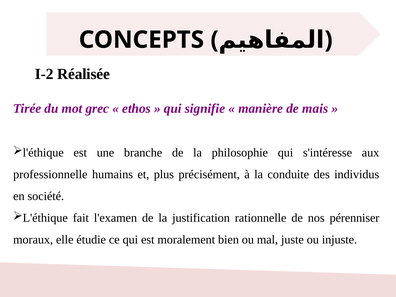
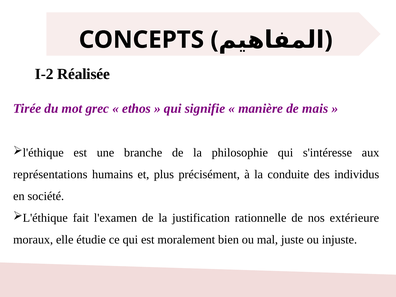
professionnelle: professionnelle -> représentations (50, 174)
pérenniser: pérenniser -> extérieure (354, 218)
